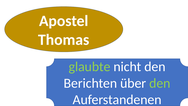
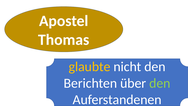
glaubte colour: light green -> yellow (90, 67)
